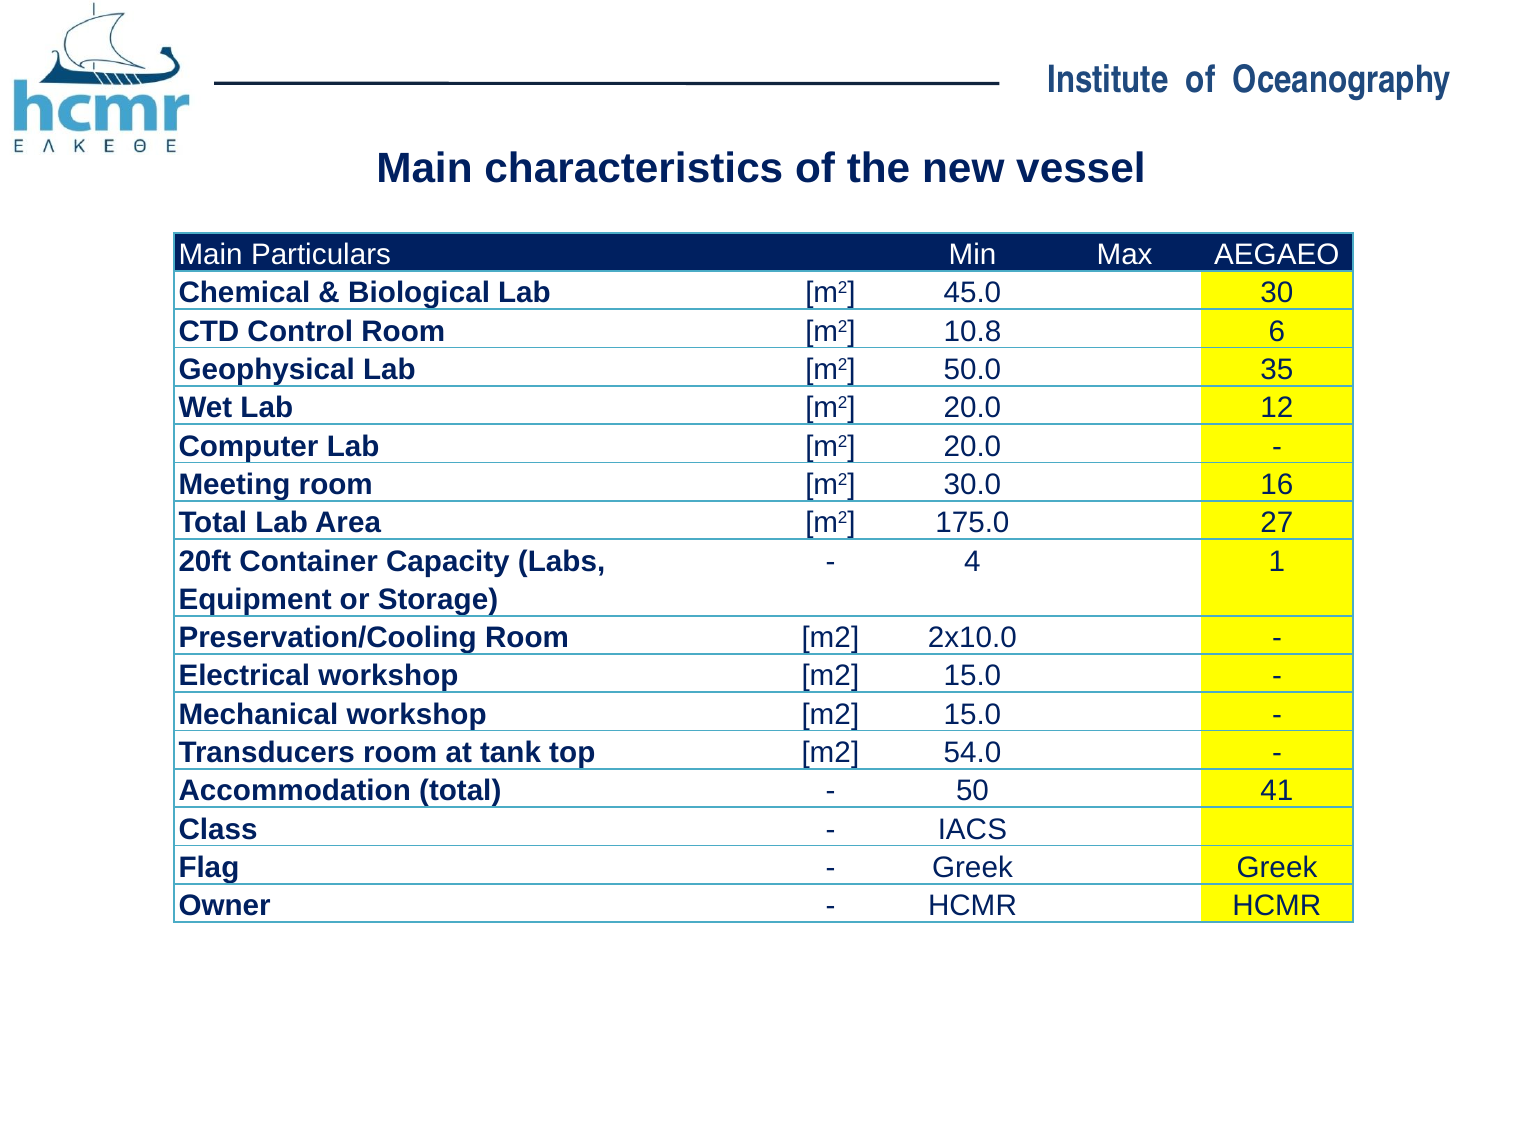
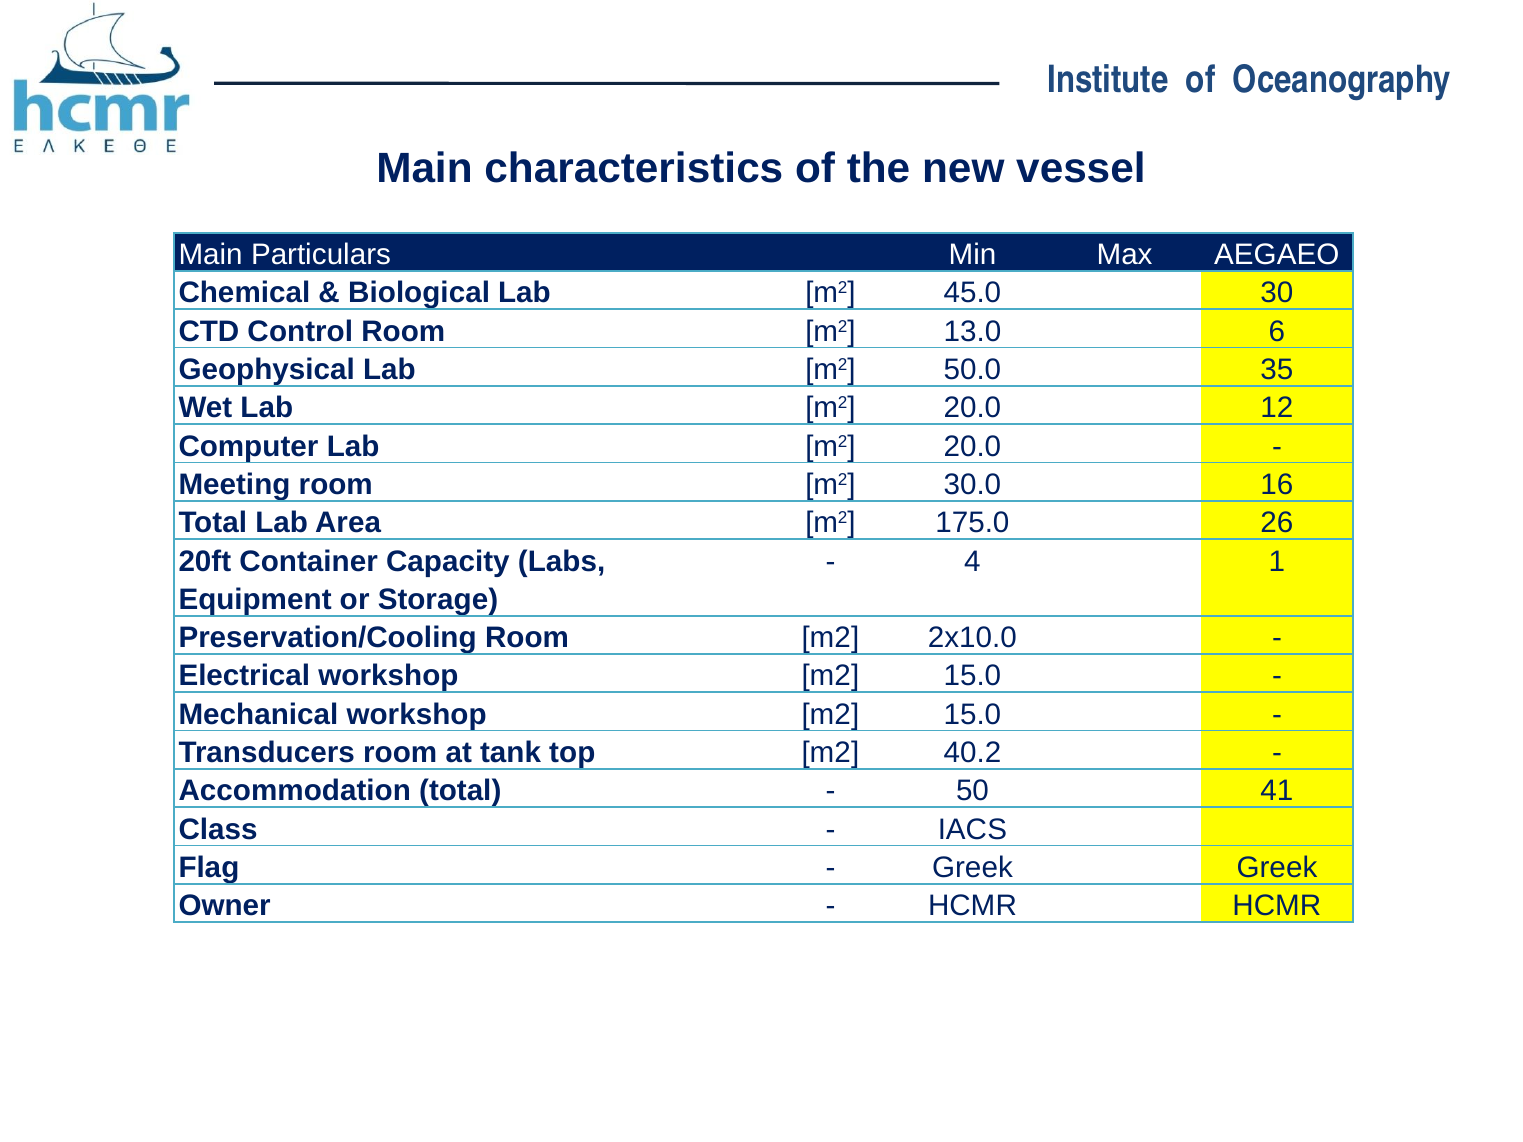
10.8: 10.8 -> 13.0 (972, 331)
27: 27 -> 26 (1277, 523)
54.0: 54.0 -> 40.2 (972, 753)
